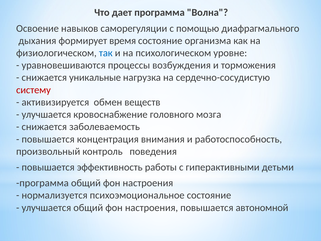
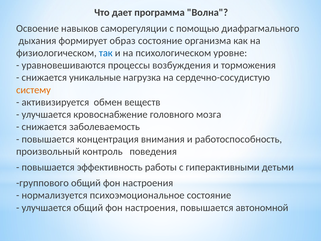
время: время -> образ (123, 41)
систему colour: red -> orange (33, 90)
программа: программа -> группового (42, 183)
